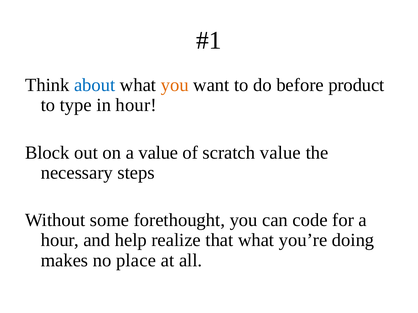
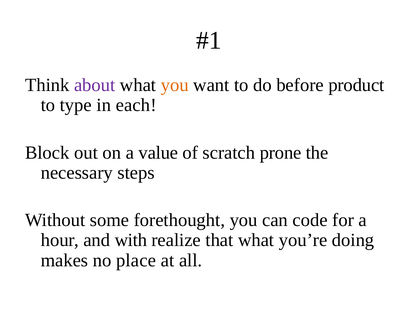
about colour: blue -> purple (95, 85)
in hour: hour -> each (136, 105)
scratch value: value -> prone (281, 153)
help: help -> with (131, 241)
